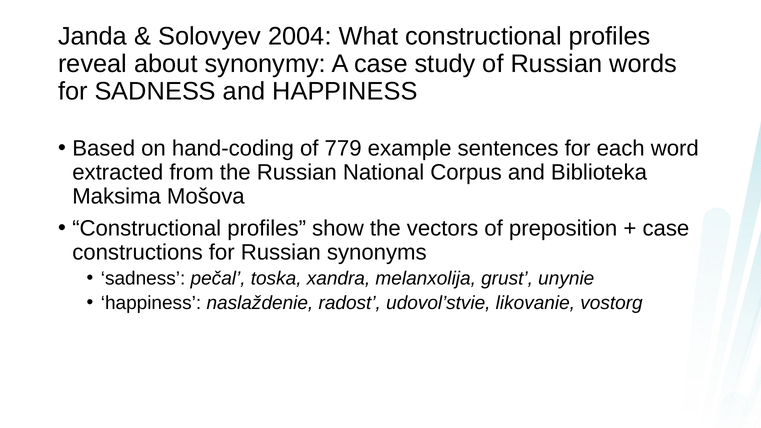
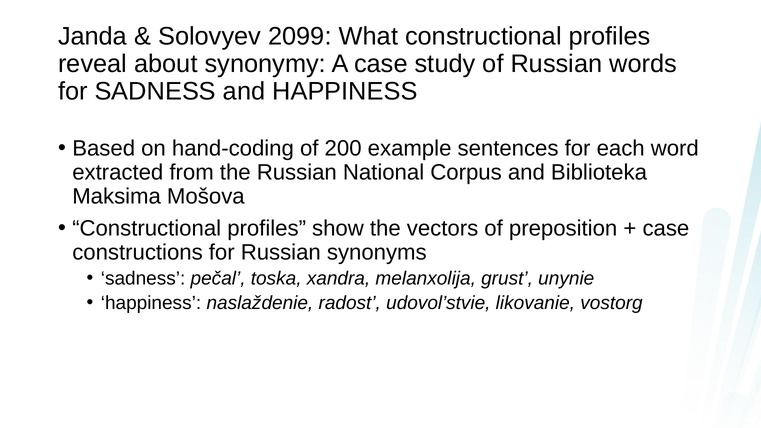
2004: 2004 -> 2099 (300, 37)
779: 779 -> 200 (343, 148)
